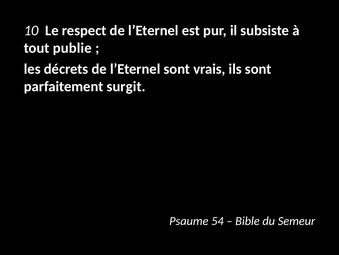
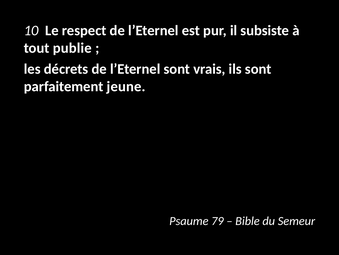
surgit: surgit -> jeune (126, 86)
54: 54 -> 79 (217, 220)
